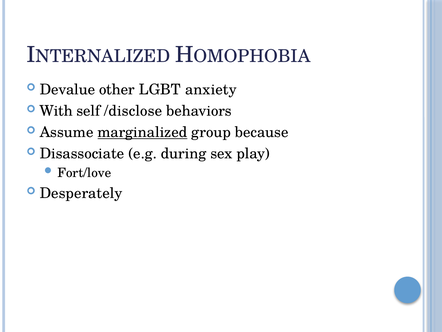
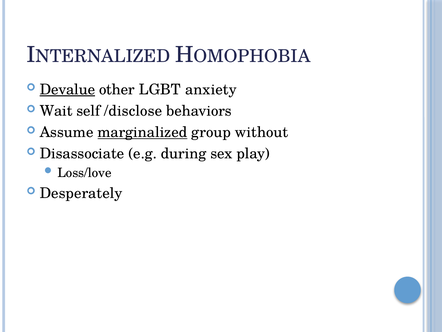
Devalue underline: none -> present (67, 89)
With: With -> Wait (56, 111)
because: because -> without (262, 132)
Fort/love: Fort/love -> Loss/love (84, 173)
